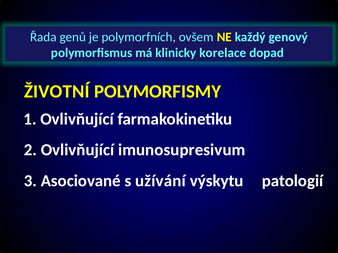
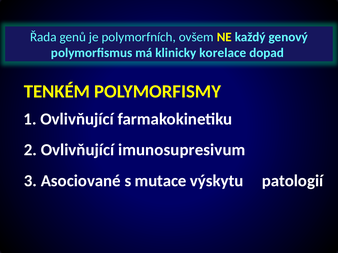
ŽIVOTNÍ: ŽIVOTNÍ -> TENKÉM (57, 92)
užívání: užívání -> mutace (161, 181)
